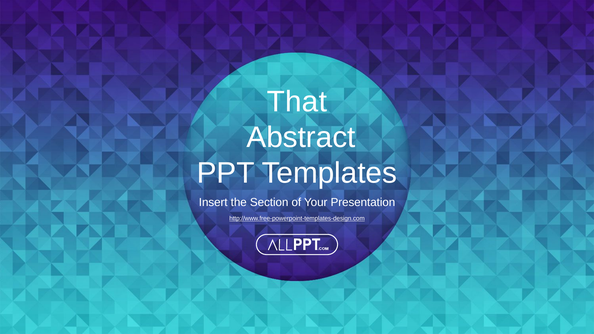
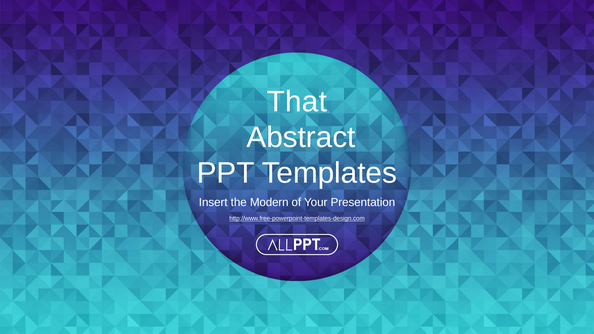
Section: Section -> Modern (269, 203)
